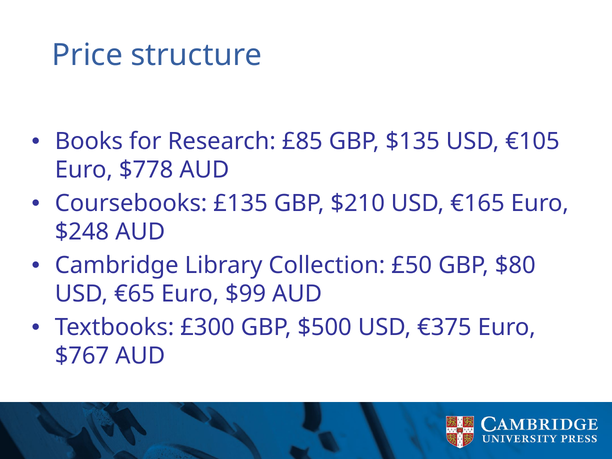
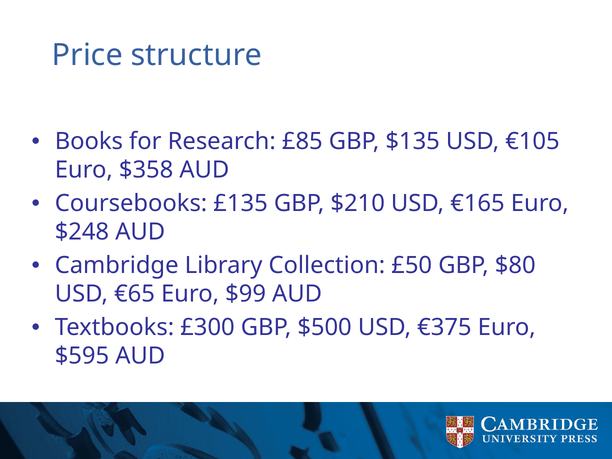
$778: $778 -> $358 (146, 170)
$767: $767 -> $595 (82, 356)
